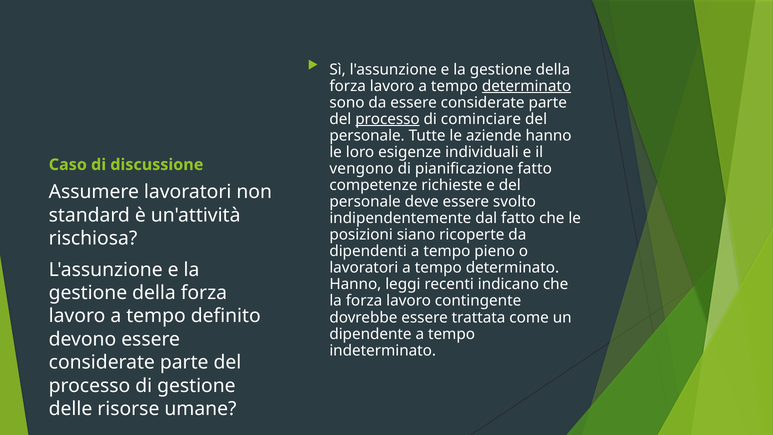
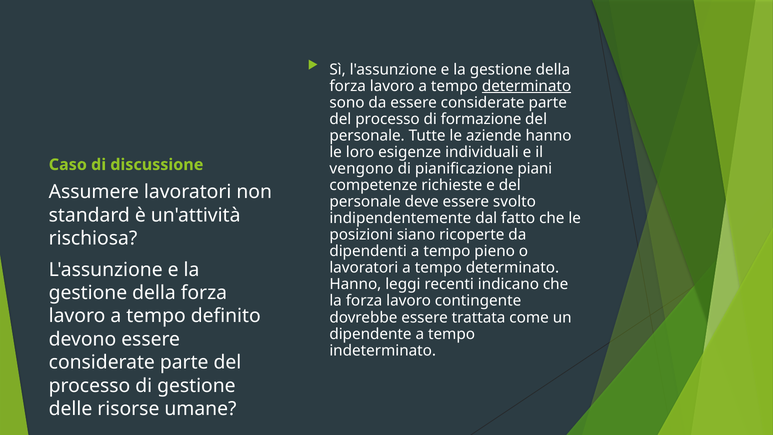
processo underline: present -> none (387, 119)
cominciare: cominciare -> formazione (481, 119)
pianificazione fatto: fatto -> piani (535, 169)
